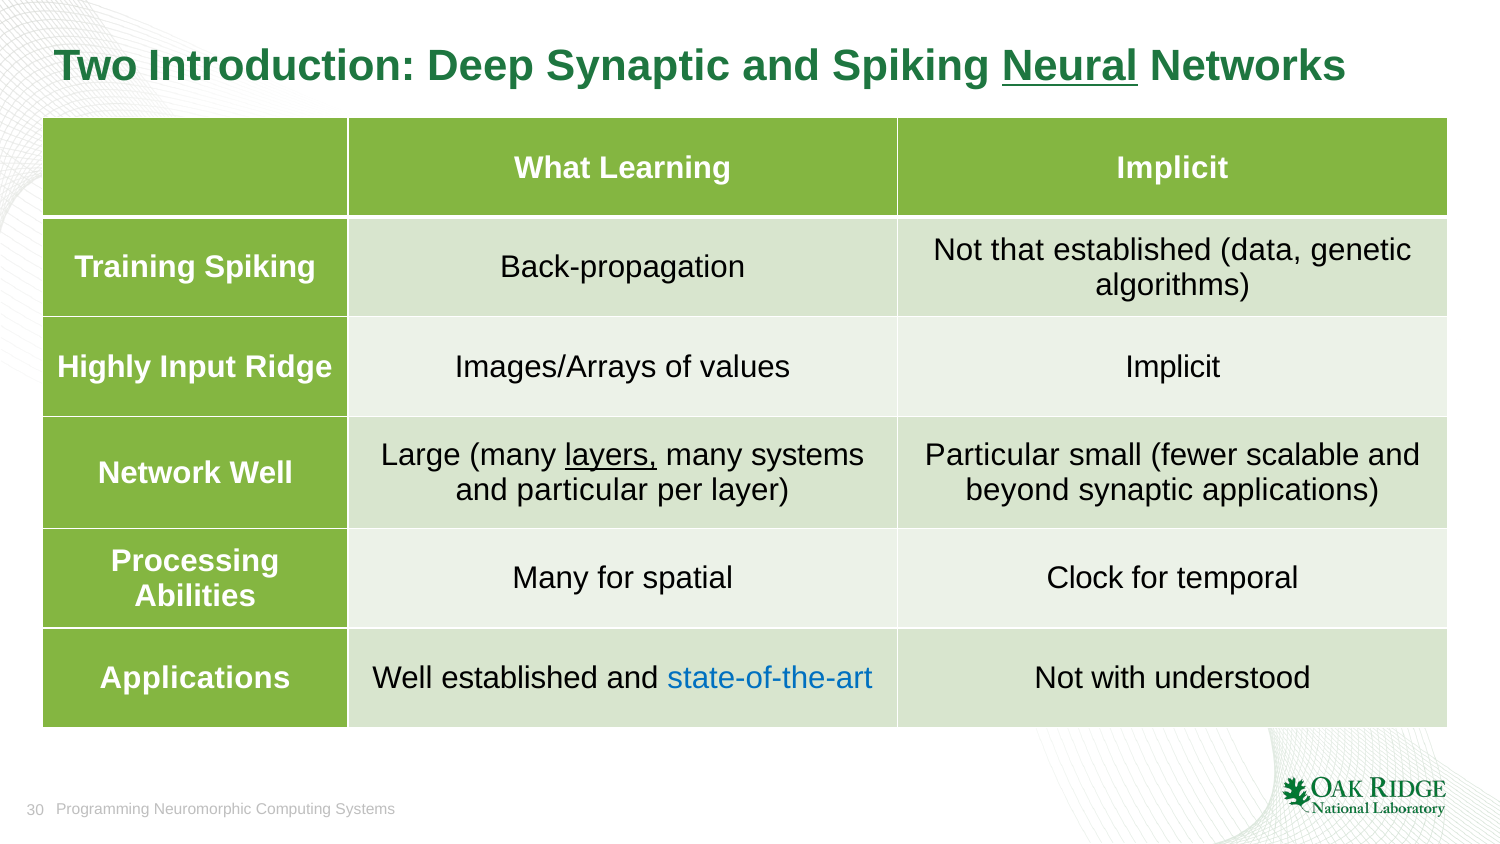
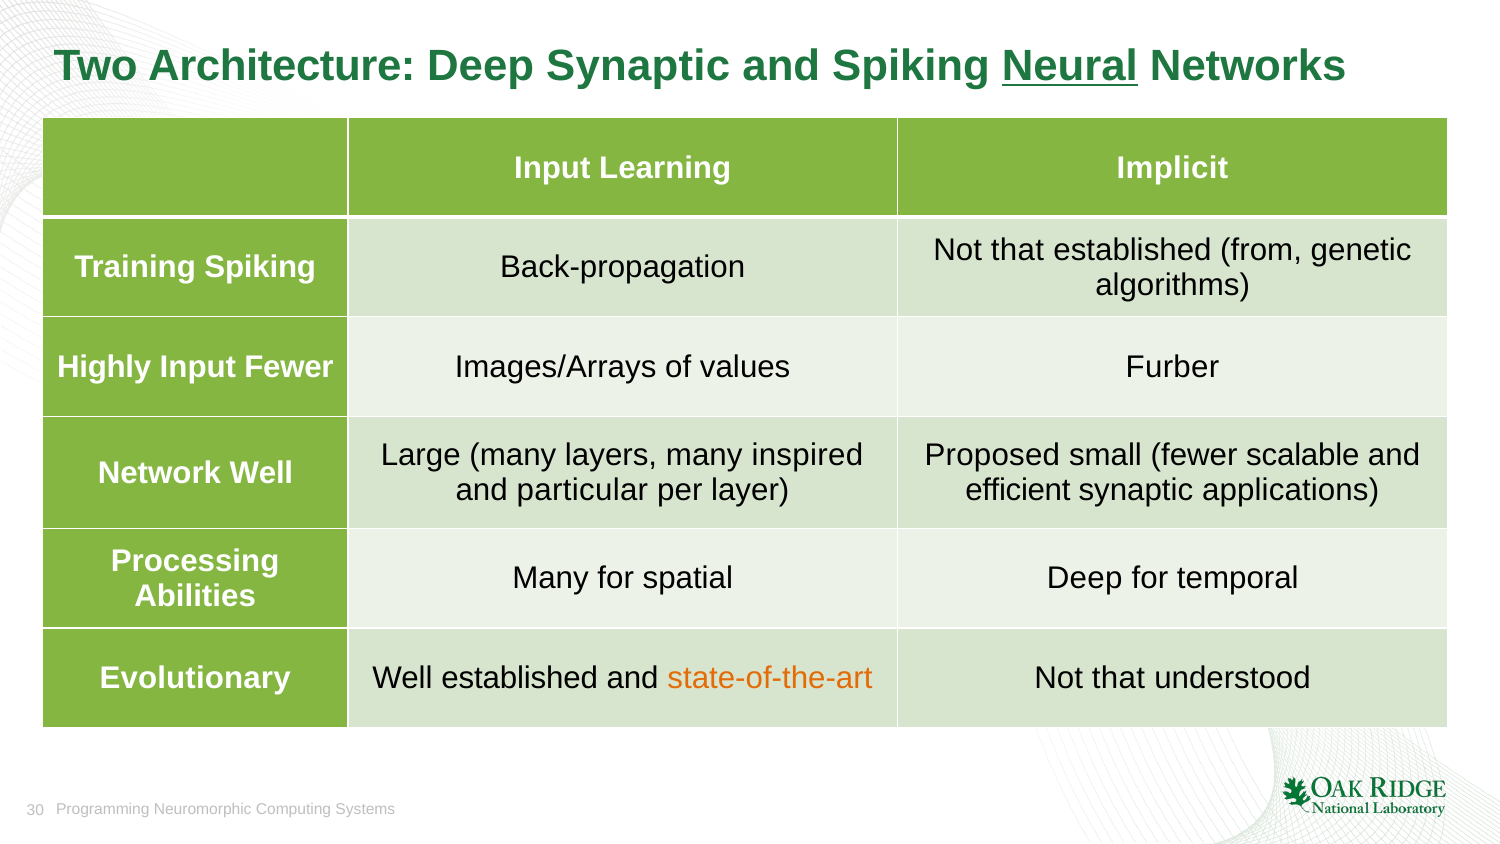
Introduction: Introduction -> Architecture (282, 66)
What: What -> Input (552, 168)
data: data -> from (1261, 250)
Input Ridge: Ridge -> Fewer (289, 367)
values Implicit: Implicit -> Furber (1172, 367)
layers underline: present -> none (611, 455)
many systems: systems -> inspired (807, 455)
Particular: Particular -> Proposed (992, 455)
beyond: beyond -> efficient (1018, 490)
spatial Clock: Clock -> Deep (1085, 579)
Applications: Applications -> Evolutionary (195, 678)
state-of-the-art colour: blue -> orange (770, 678)
with: with -> that (1118, 678)
